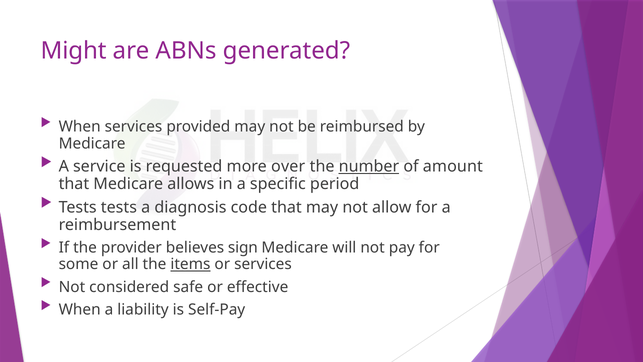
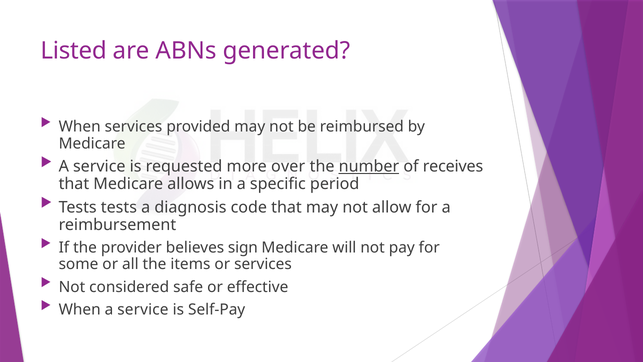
Might: Might -> Listed (74, 51)
amount: amount -> receives (453, 166)
items underline: present -> none (190, 264)
When a liability: liability -> service (143, 309)
